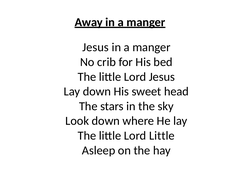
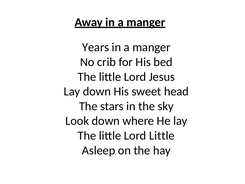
Jesus: Jesus -> Years (96, 47)
